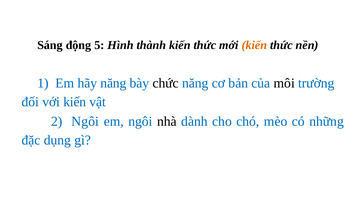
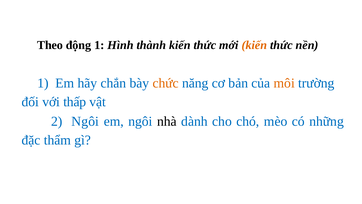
Sáng: Sáng -> Theo (50, 45)
động 5: 5 -> 1 (99, 45)
hãy năng: năng -> chắn (113, 83)
chức colour: black -> orange (166, 83)
môi colour: black -> orange (284, 83)
với kiến: kiến -> thấp (75, 102)
dụng: dụng -> thẩm (57, 140)
